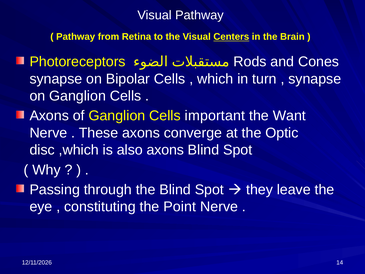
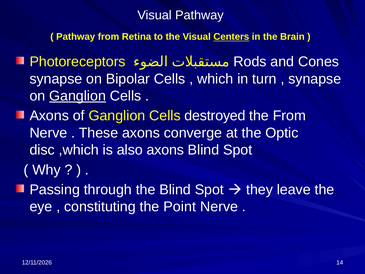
Ganglion underline: none -> present (78, 96)
important: important -> destroyed (215, 116)
the Want: Want -> From (289, 116)
